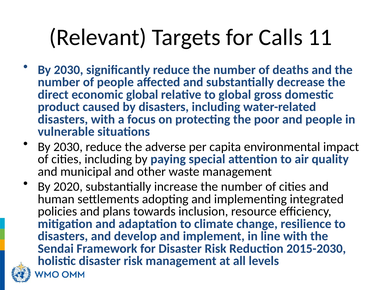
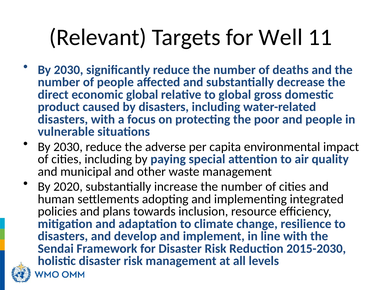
Calls: Calls -> Well (281, 37)
